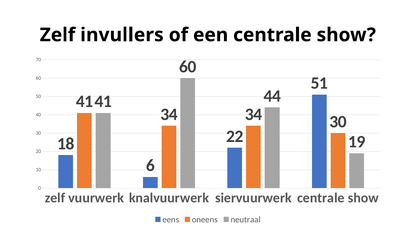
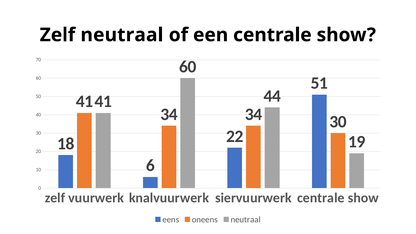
Zelf invullers: invullers -> neutraal (122, 35)
